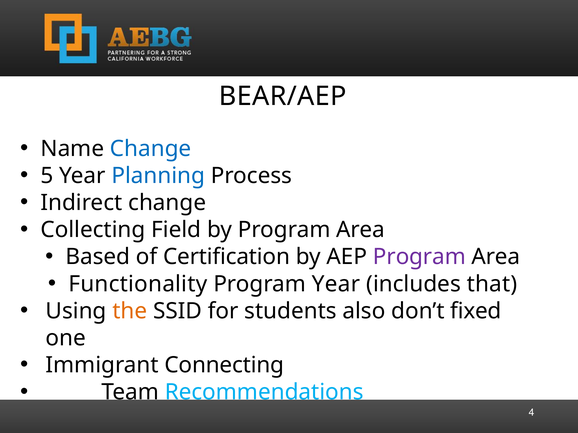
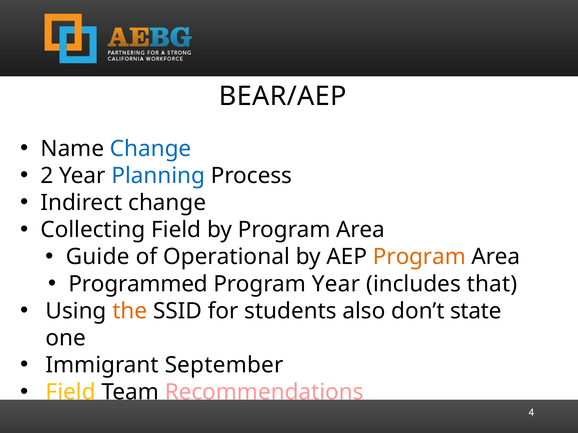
5: 5 -> 2 (47, 176)
Based: Based -> Guide (98, 257)
Certification: Certification -> Operational (226, 257)
Program colour: purple -> orange (419, 257)
Functionality: Functionality -> Programmed (138, 284)
fixed: fixed -> state (476, 311)
Connecting: Connecting -> September (224, 366)
Field colour: white -> yellow (71, 393)
Recommendations colour: light blue -> pink (264, 393)
